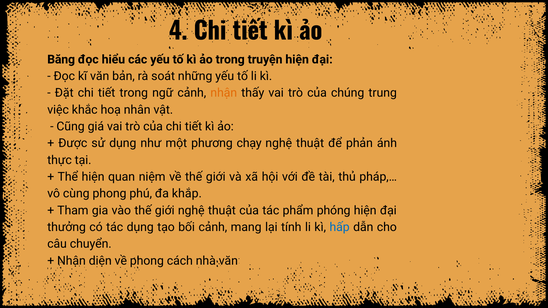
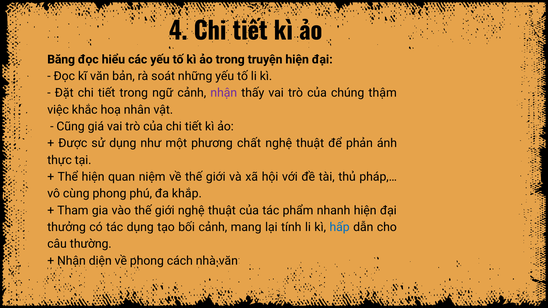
nhận colour: orange -> purple (224, 93)
trung: trung -> thậm (383, 93)
chạy: chạy -> chất (249, 143)
phóng: phóng -> nhanh (334, 211)
chuyển: chuyển -> thường (91, 244)
